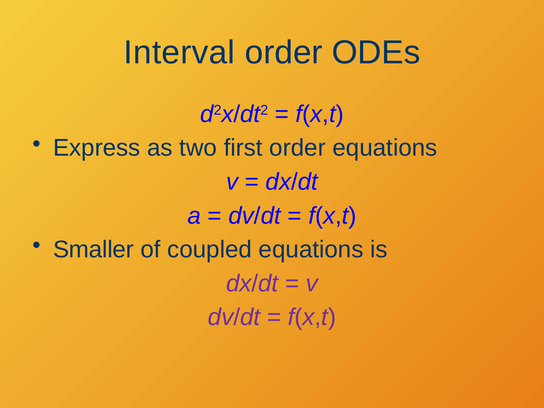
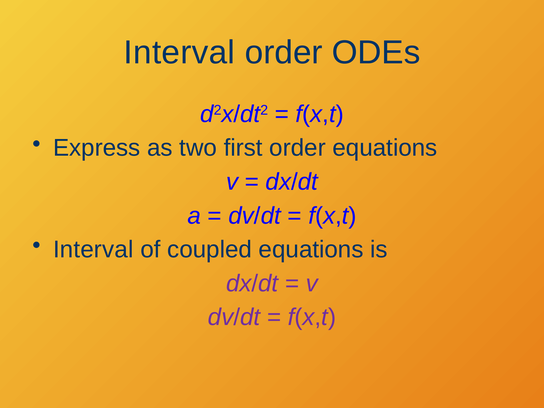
Smaller: Smaller -> Interval (93, 250)
